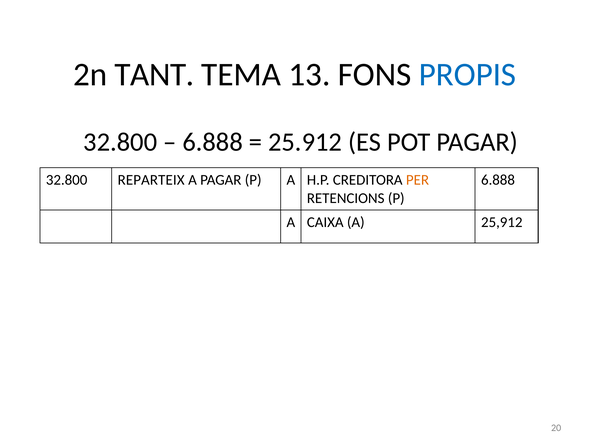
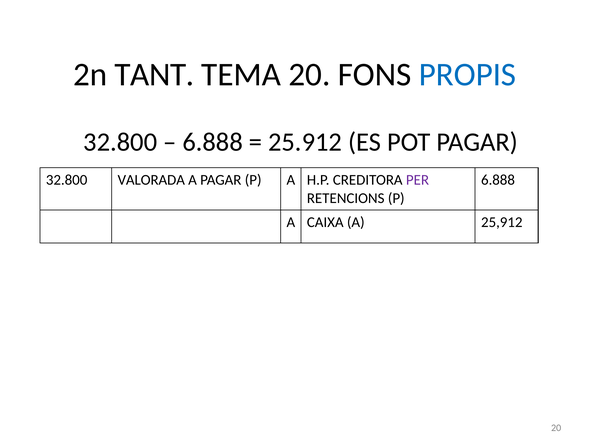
TEMA 13: 13 -> 20 (309, 75)
REPARTEIX: REPARTEIX -> VALORADA (151, 180)
PER colour: orange -> purple (417, 180)
